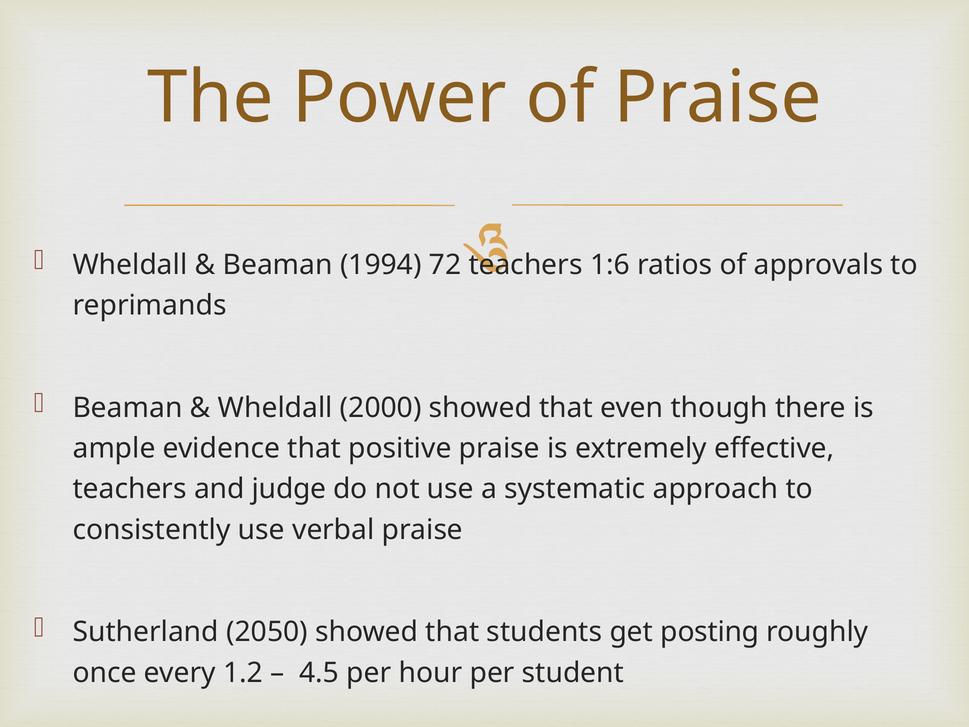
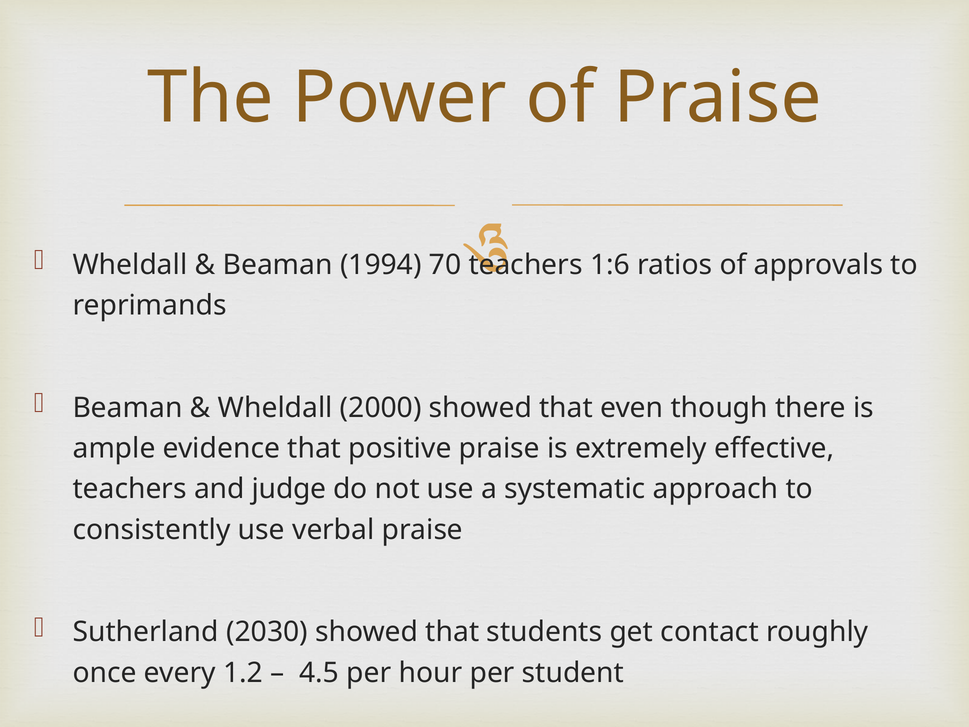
72: 72 -> 70 (445, 265)
2050: 2050 -> 2030 (267, 632)
posting: posting -> contact (710, 632)
